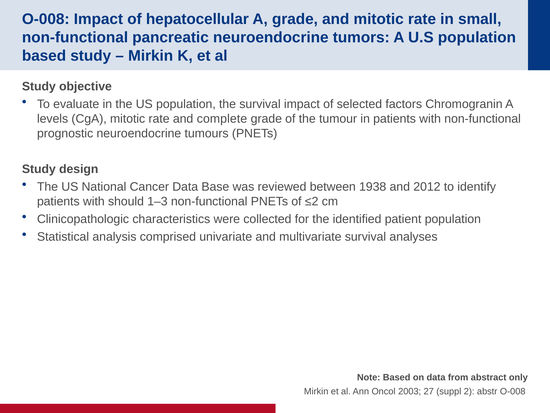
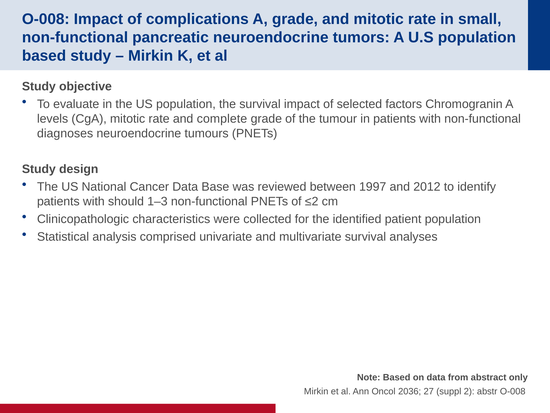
hepatocellular: hepatocellular -> complications (197, 19)
prognostic: prognostic -> diagnoses (65, 133)
1938: 1938 -> 1997 (373, 186)
2003: 2003 -> 2036 (410, 391)
